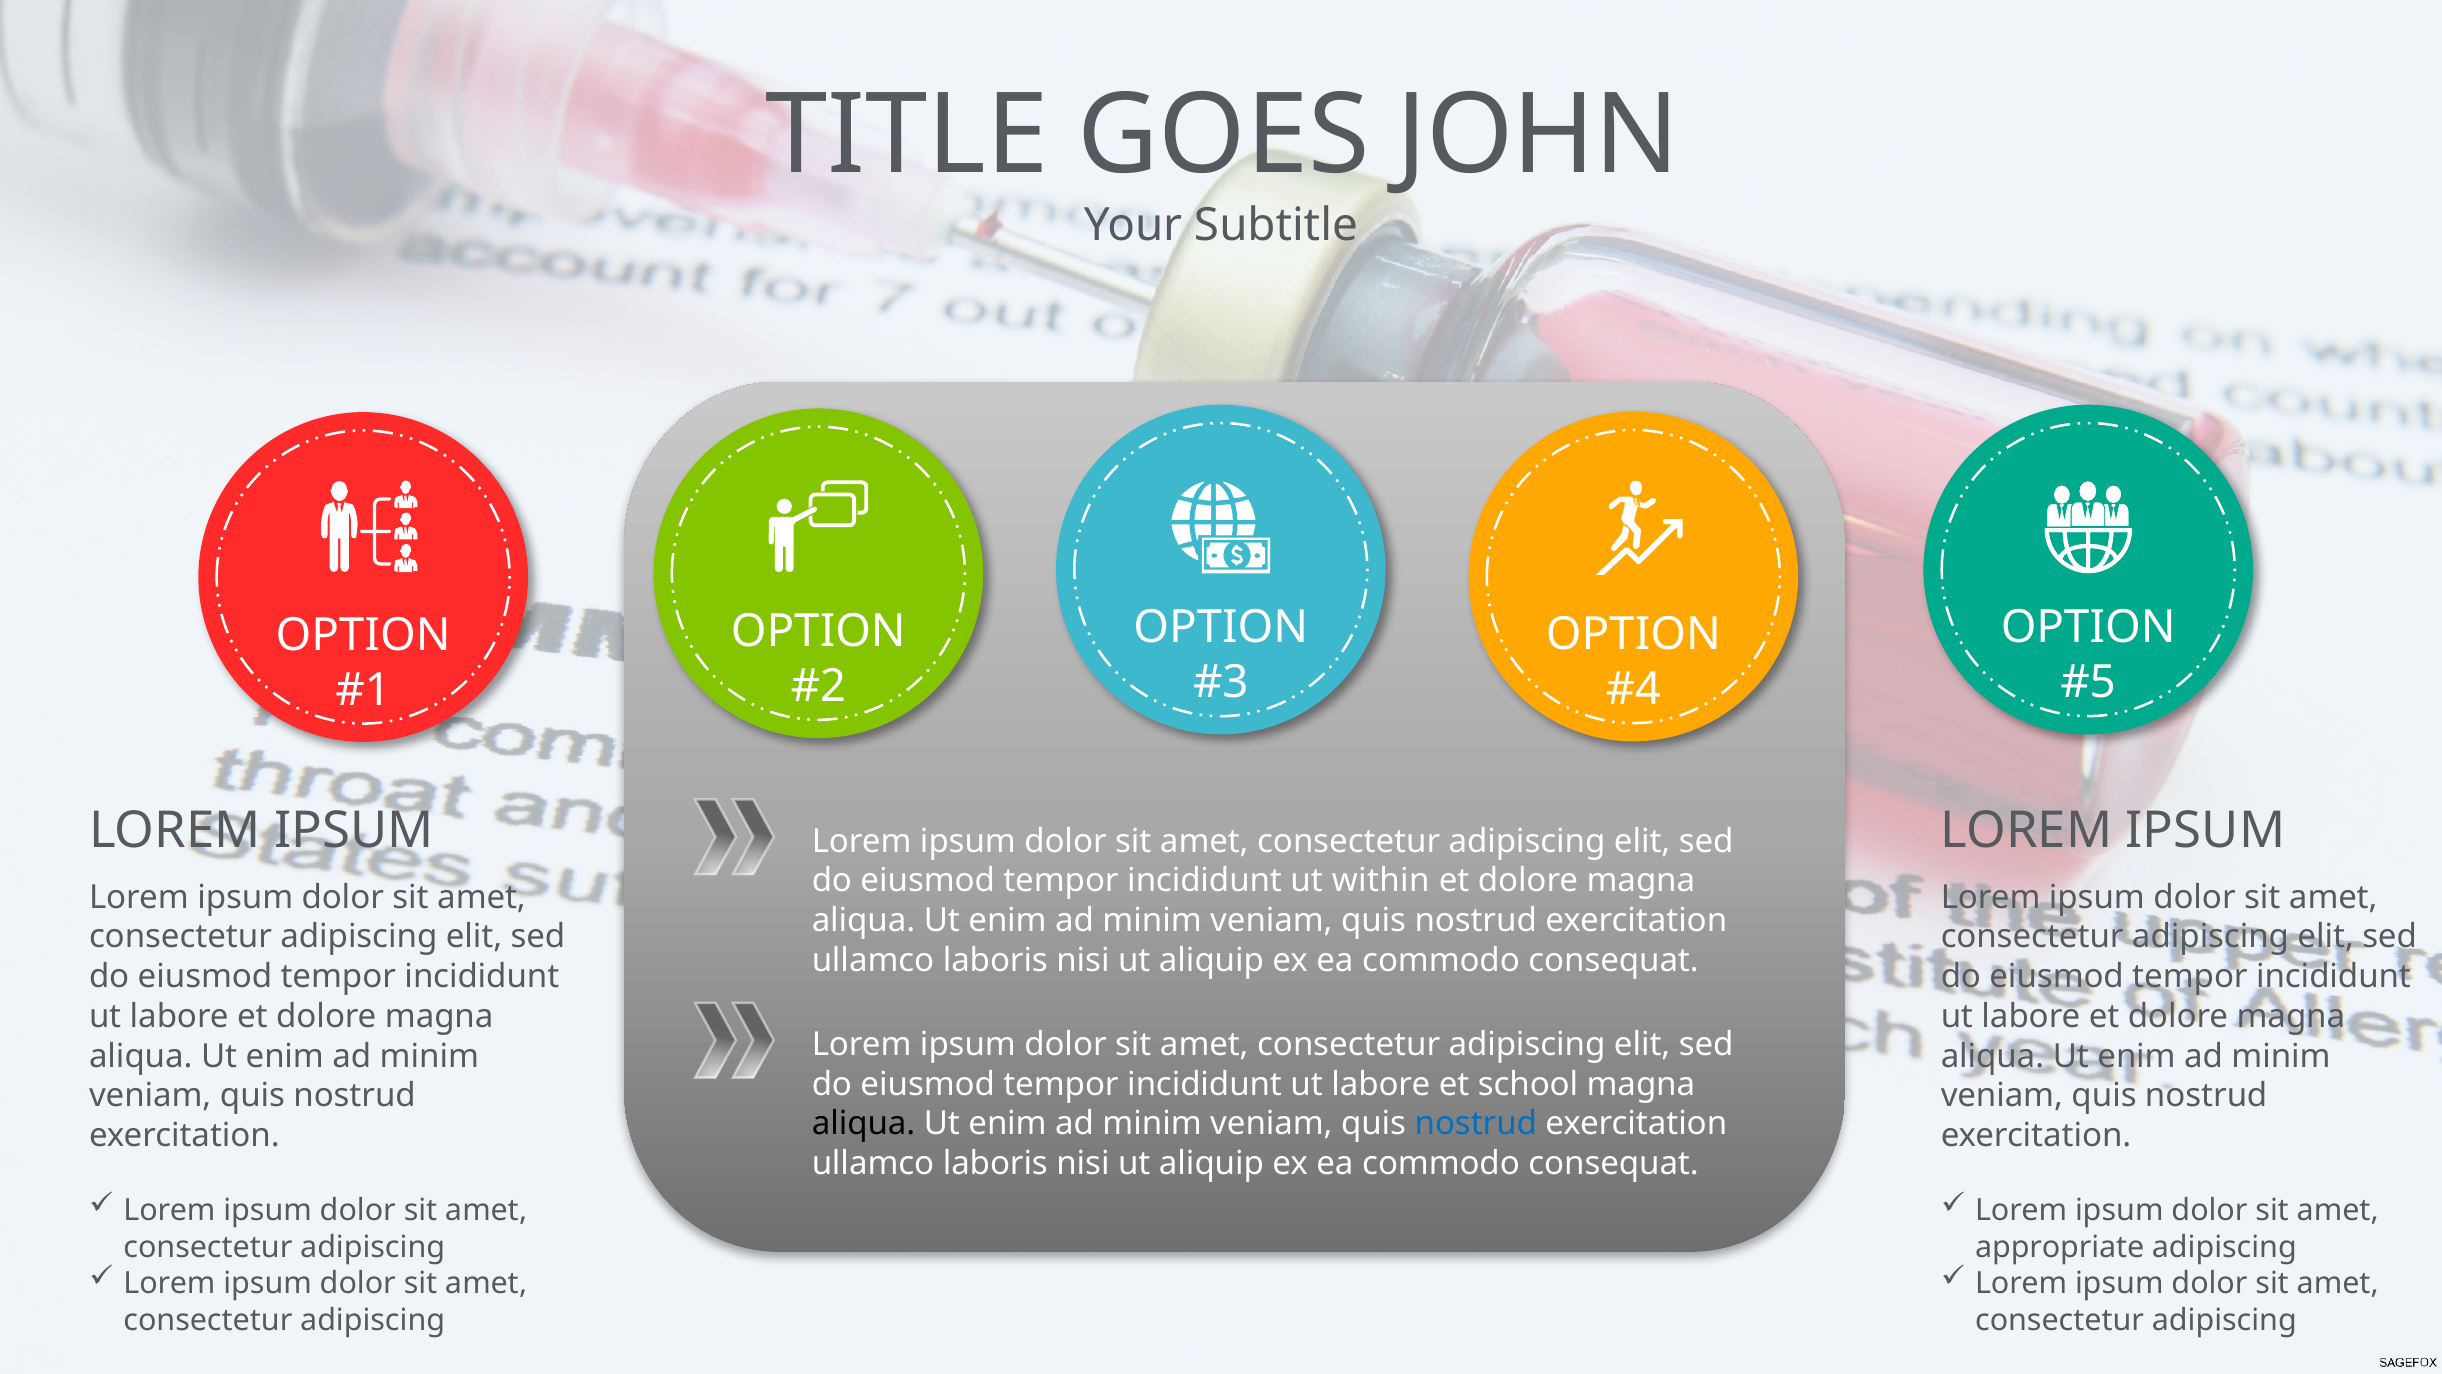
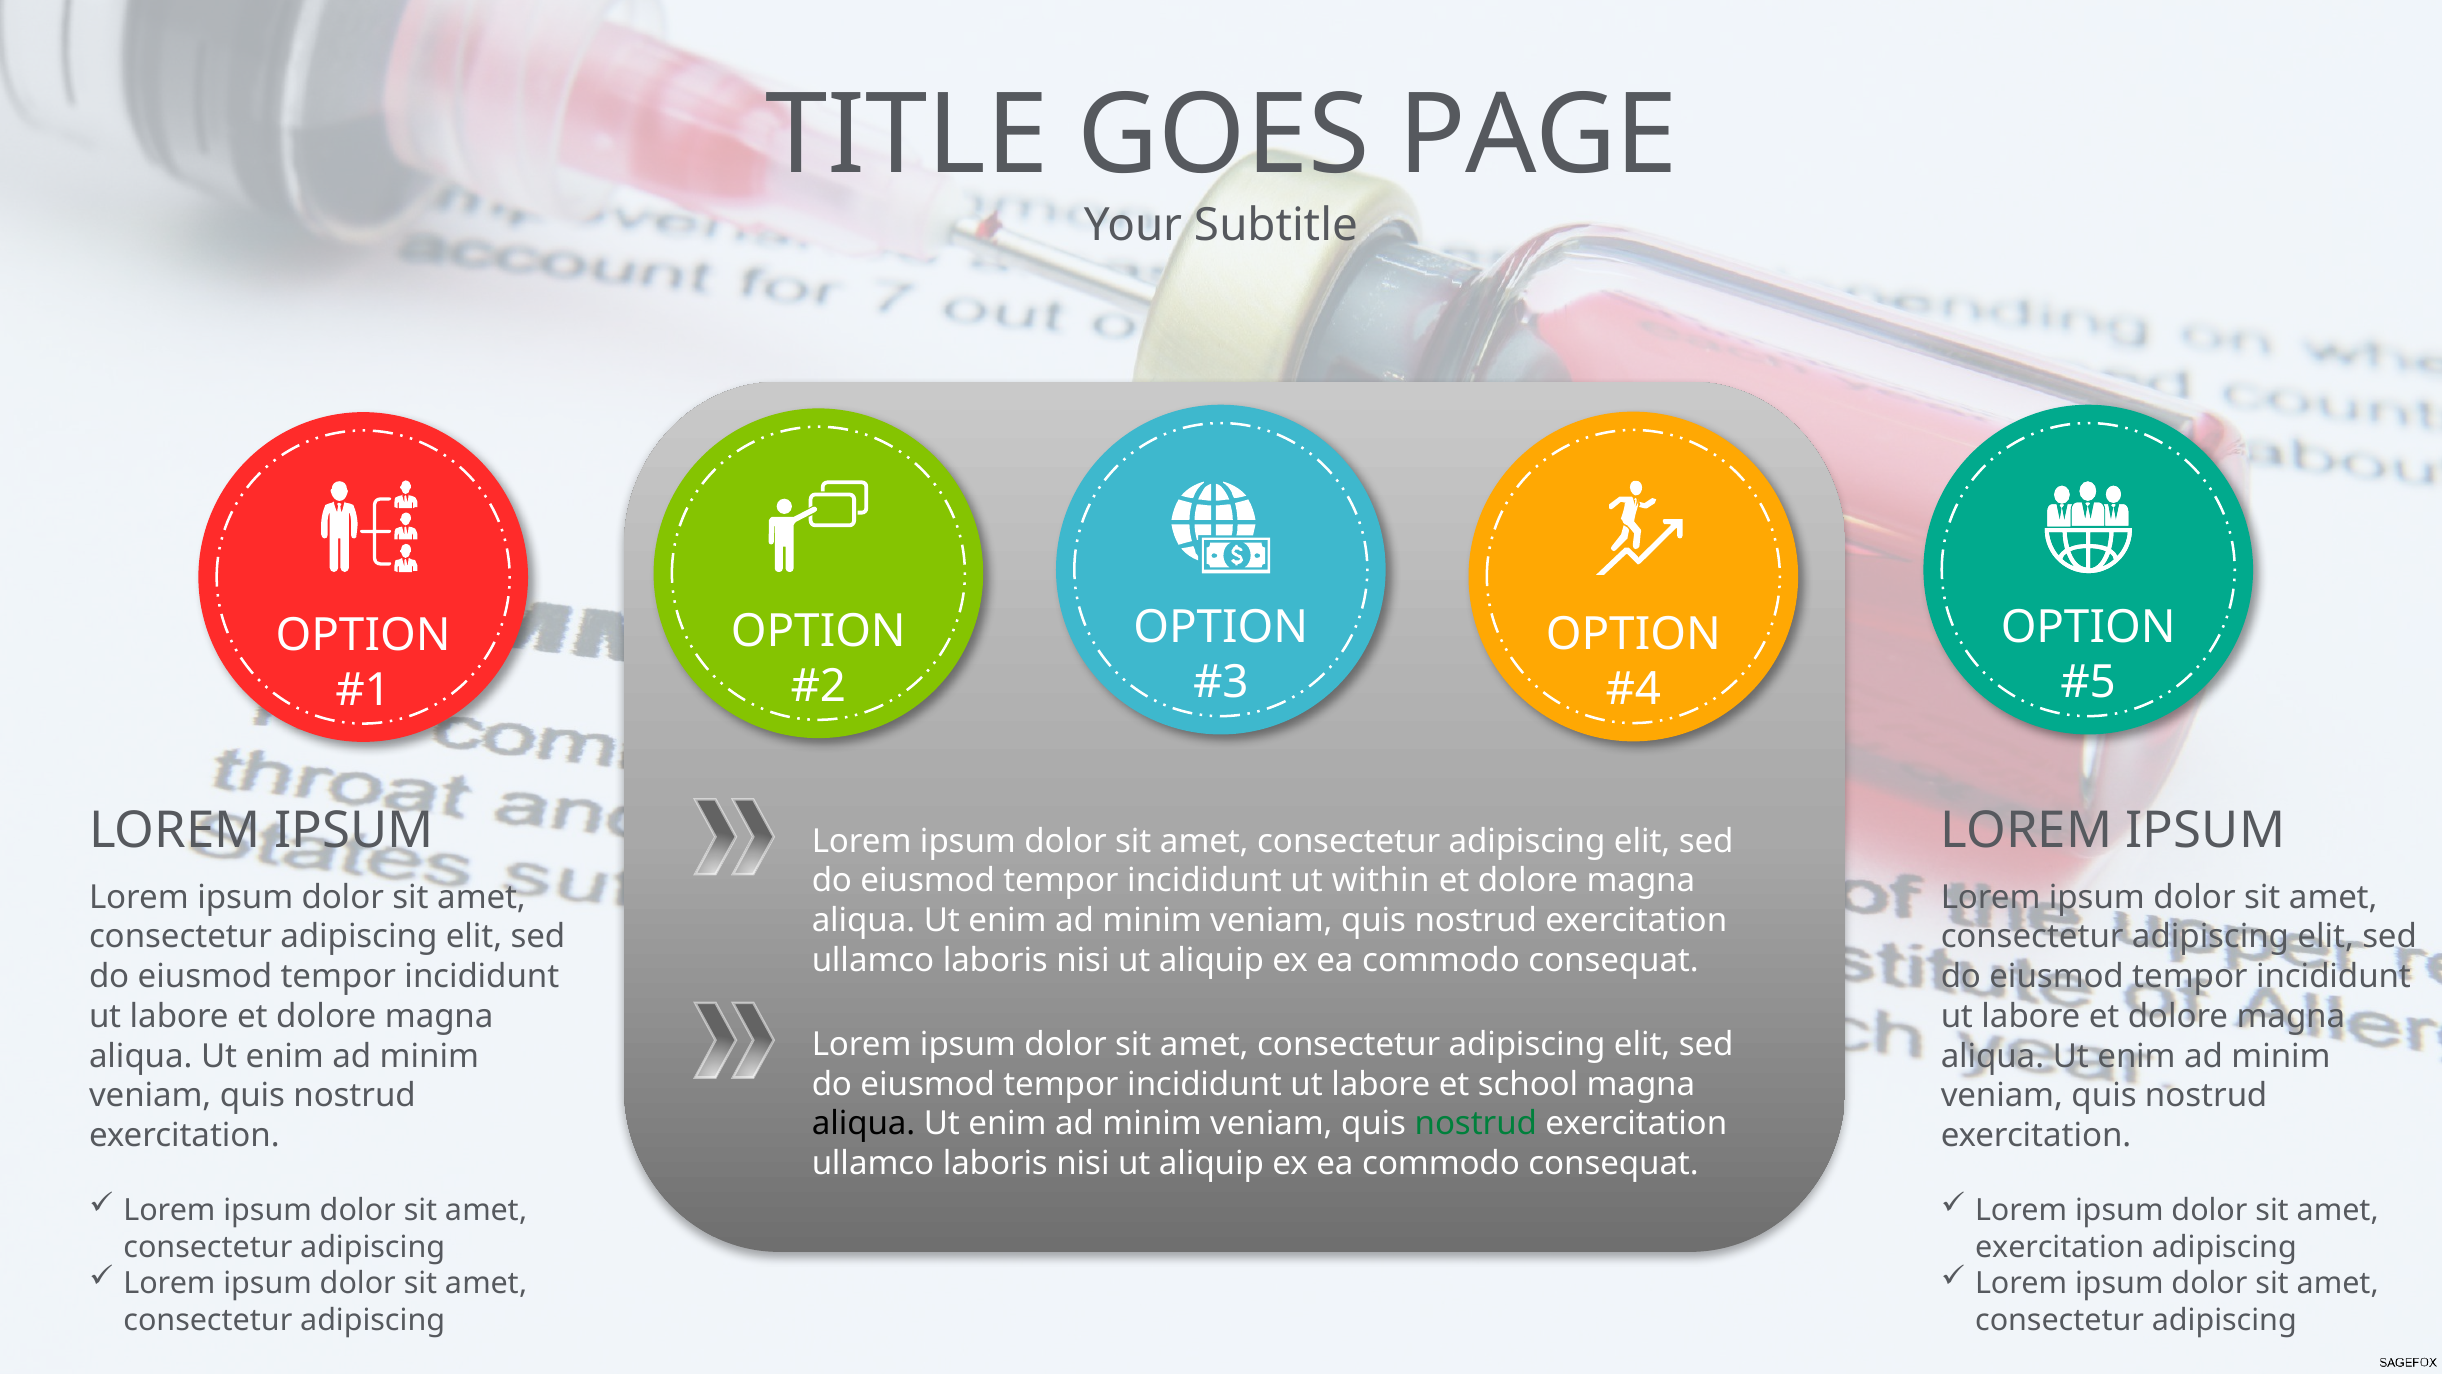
JOHN: JOHN -> PAGE (1538, 136)
nostrud colour: blue -> green (1476, 1124)
appropriate: appropriate -> exercitation (2060, 1247)
